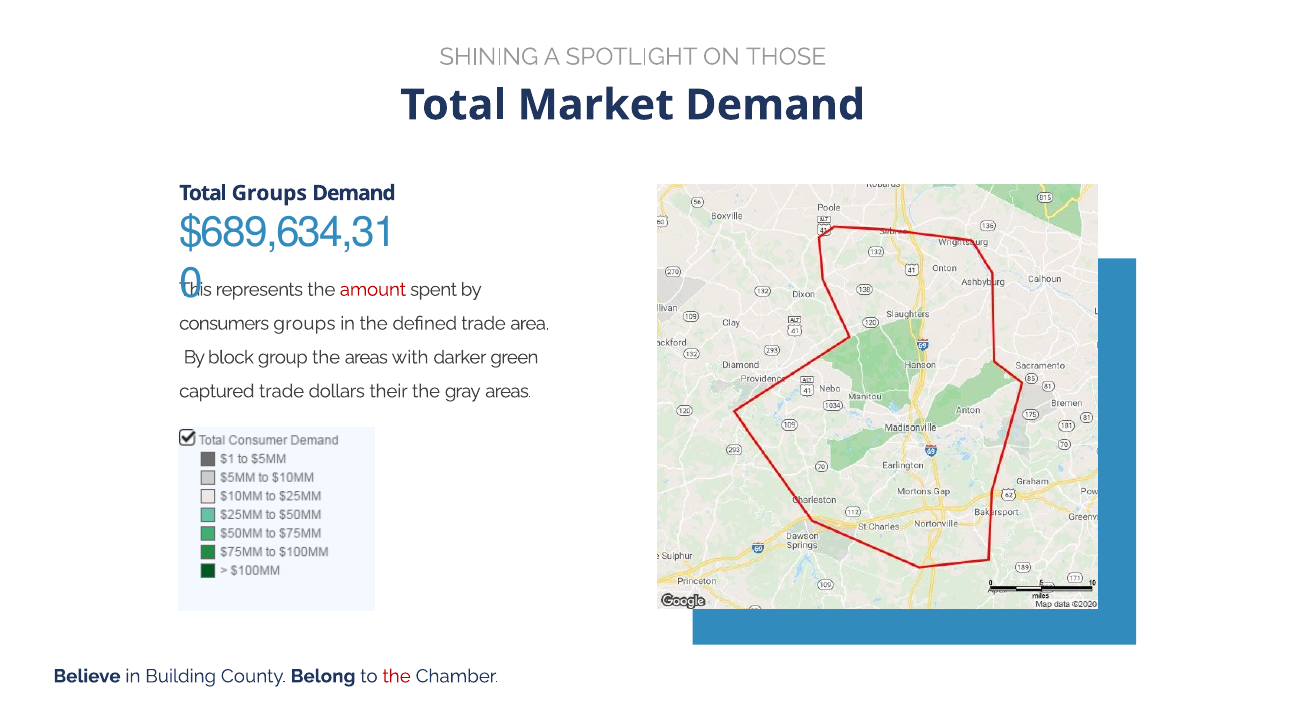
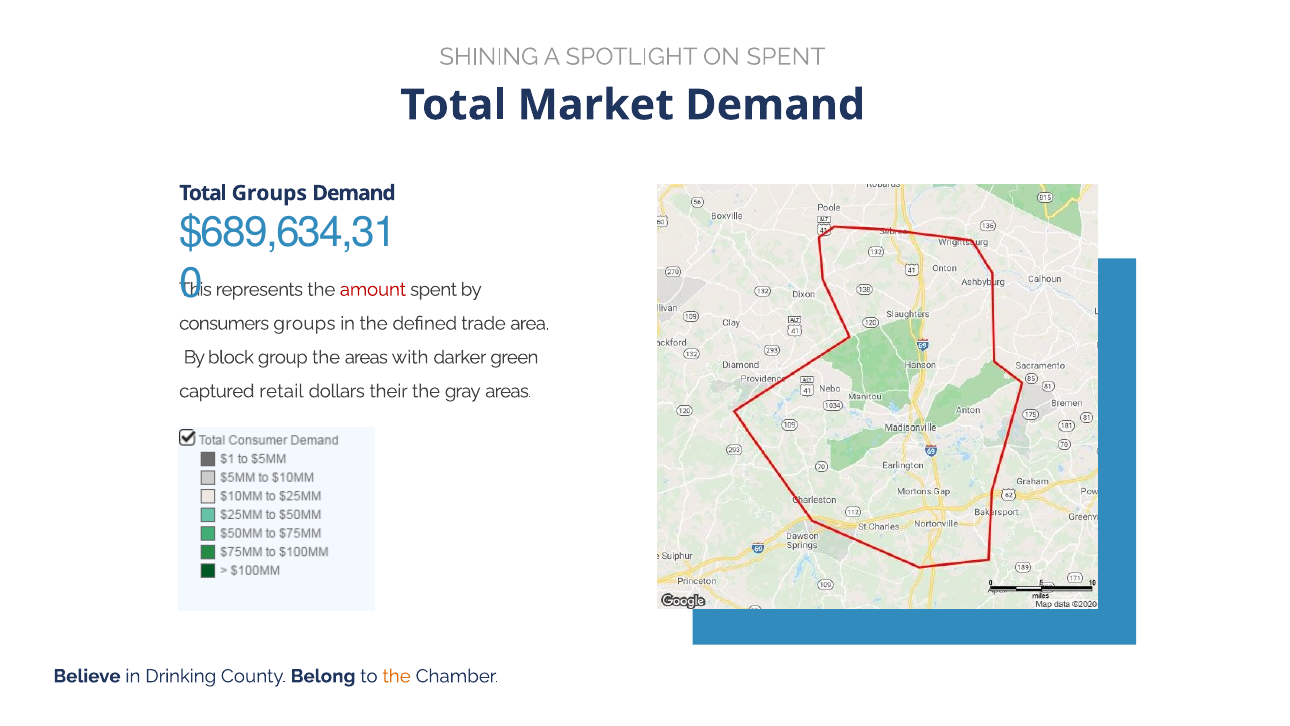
ON THOSE: THOSE -> SPENT (786, 57)
captured trade: trade -> retail (281, 391)
Building: Building -> Drinking (181, 676)
the colour: red -> orange (397, 676)
